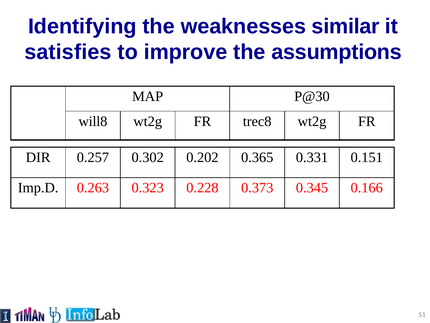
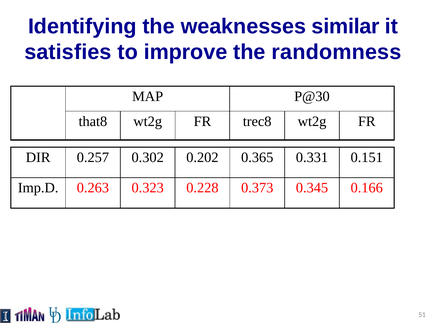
assumptions: assumptions -> randomness (336, 52)
will8: will8 -> that8 (93, 121)
